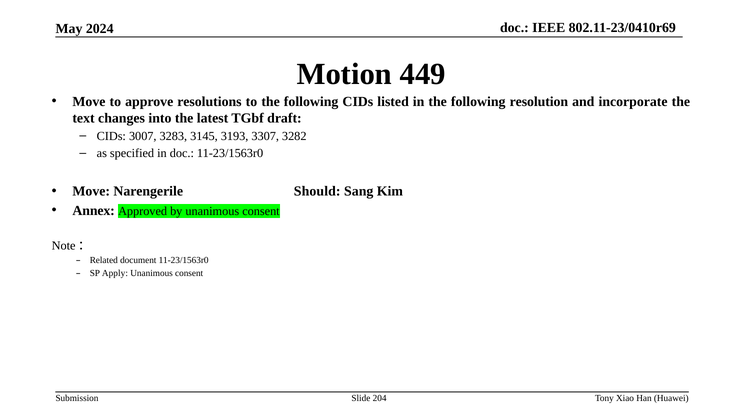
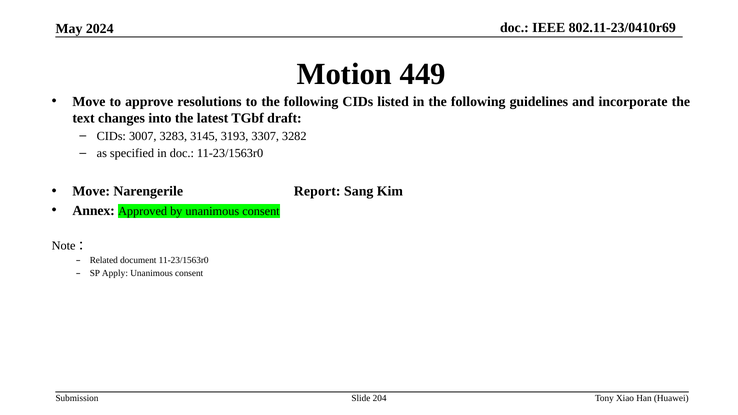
resolution: resolution -> guidelines (539, 102)
Should: Should -> Report (317, 191)
